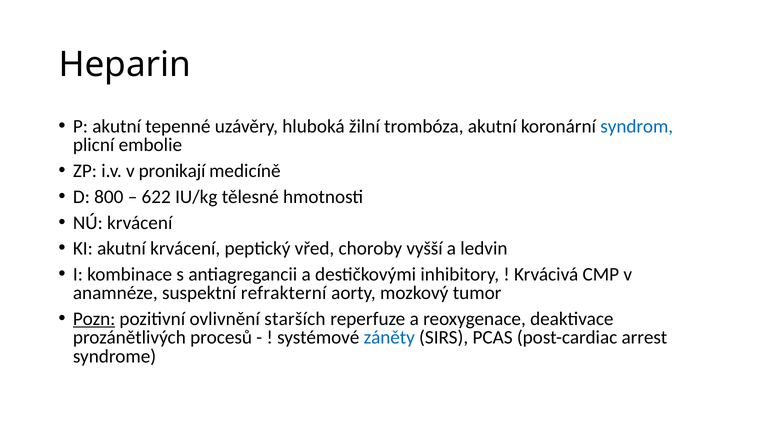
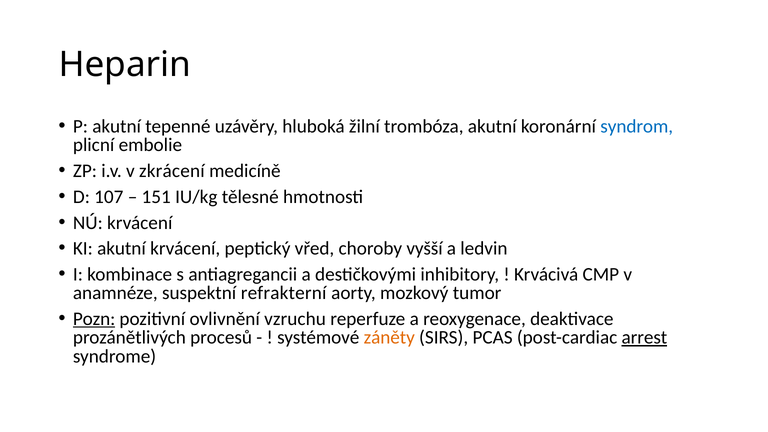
pronikají: pronikají -> zkrácení (172, 171)
800: 800 -> 107 (109, 197)
622: 622 -> 151 (156, 197)
starších: starších -> vzruchu (295, 319)
záněty colour: blue -> orange (389, 338)
arrest underline: none -> present (644, 338)
